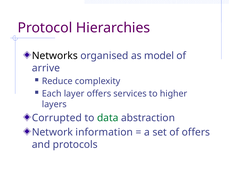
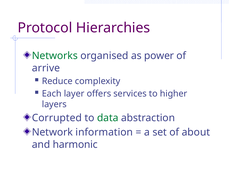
Networks colour: black -> green (55, 56)
model: model -> power (159, 56)
of offers: offers -> about (196, 132)
protocols: protocols -> harmonic (75, 144)
